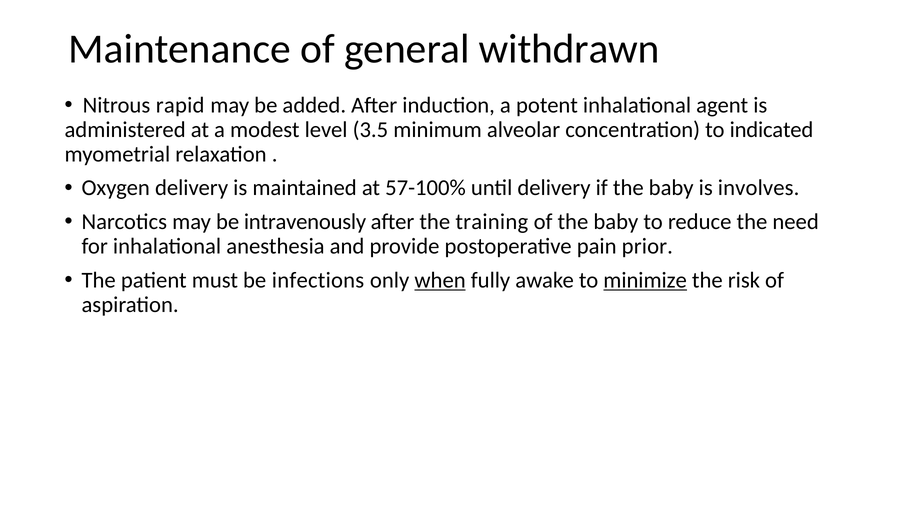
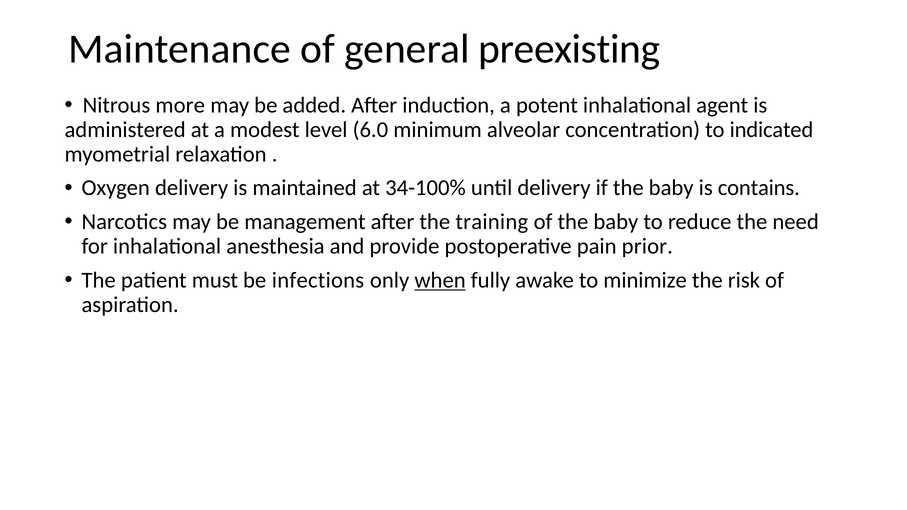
withdrawn: withdrawn -> preexisting (569, 49)
rapid: rapid -> more (180, 105)
3.5: 3.5 -> 6.0 (370, 130)
57-100%: 57-100% -> 34-100% (425, 188)
involves: involves -> contains (759, 188)
intravenously: intravenously -> management (305, 222)
minimize underline: present -> none (645, 280)
